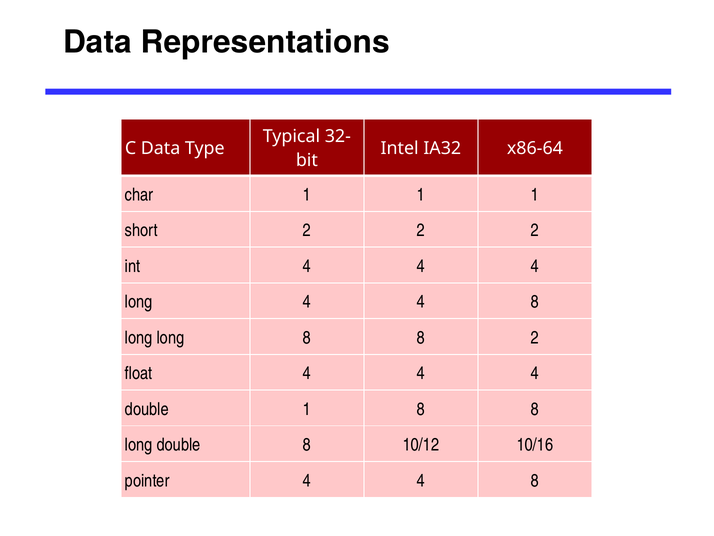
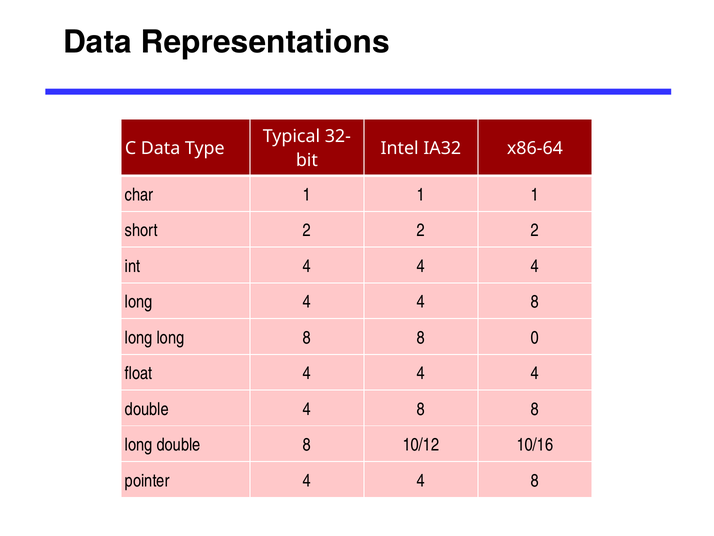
8 2: 2 -> 0 (535, 337)
double 1: 1 -> 4 (307, 409)
